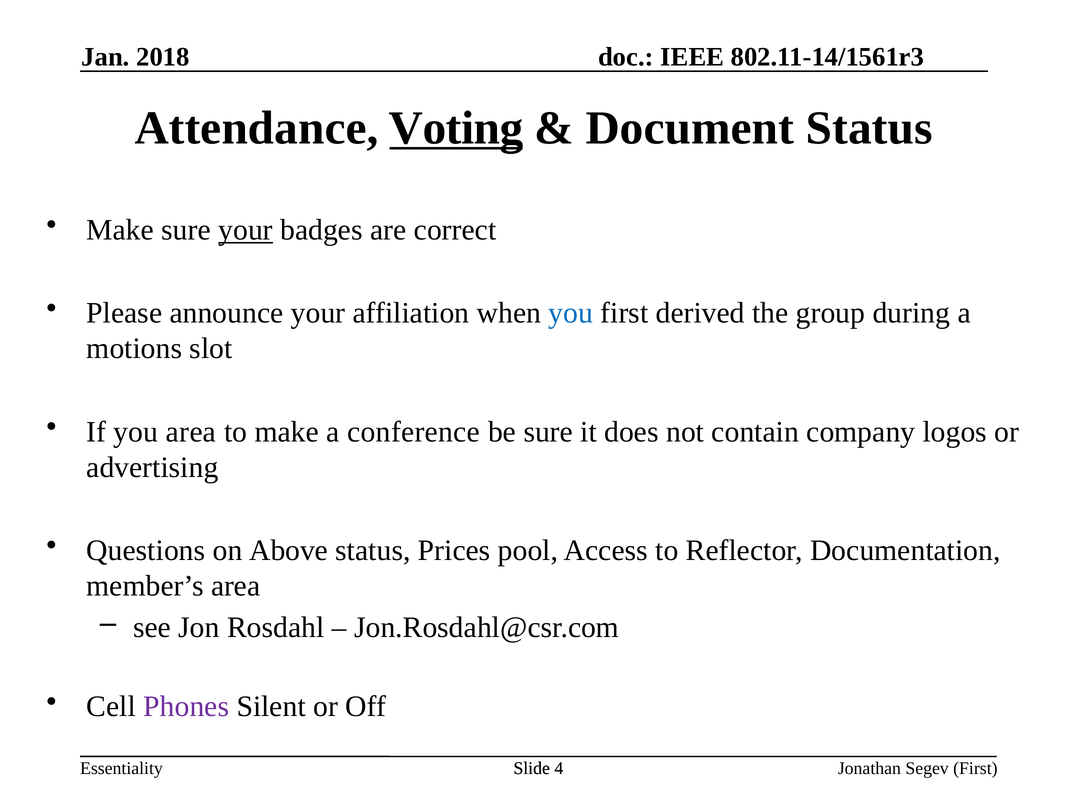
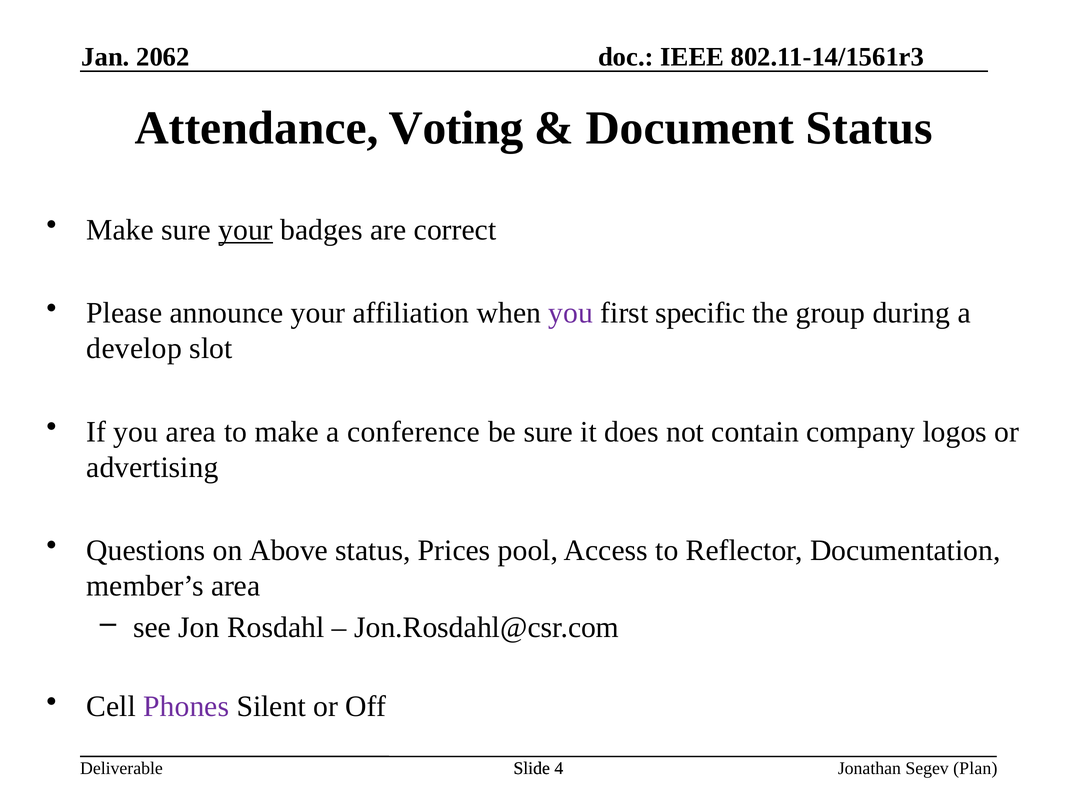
2018: 2018 -> 2062 (163, 57)
Voting underline: present -> none (456, 128)
you colour: blue -> purple (571, 313)
derived: derived -> specific (700, 313)
motions: motions -> develop (134, 349)
Essentiality: Essentiality -> Deliverable (121, 768)
Segev First: First -> Plan (975, 768)
